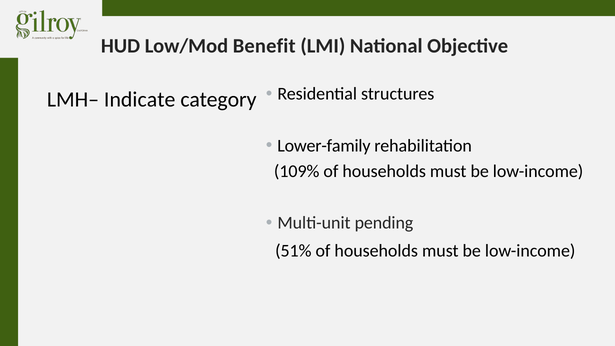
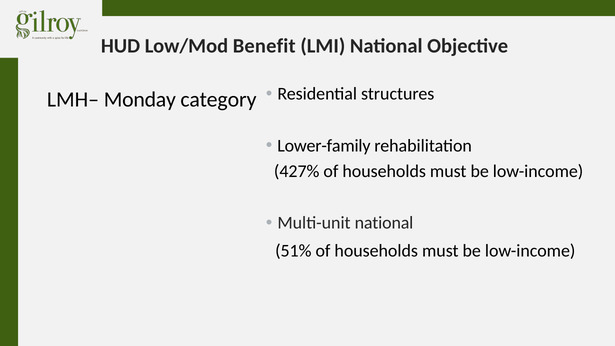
Indicate: Indicate -> Monday (140, 99)
109%: 109% -> 427% (297, 171)
Multi-unit pending: pending -> national (384, 223)
